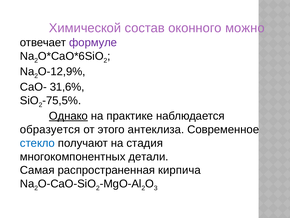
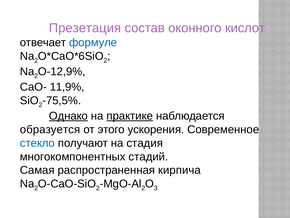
Химической: Химической -> Презетация (85, 28)
можно: можно -> кислот (245, 28)
формуле colour: purple -> blue (93, 42)
31,6%: 31,6% -> 11,9% (67, 87)
практике underline: none -> present (130, 116)
антеклиза: антеклиза -> ускорения (156, 129)
детали: детали -> стадий (148, 156)
